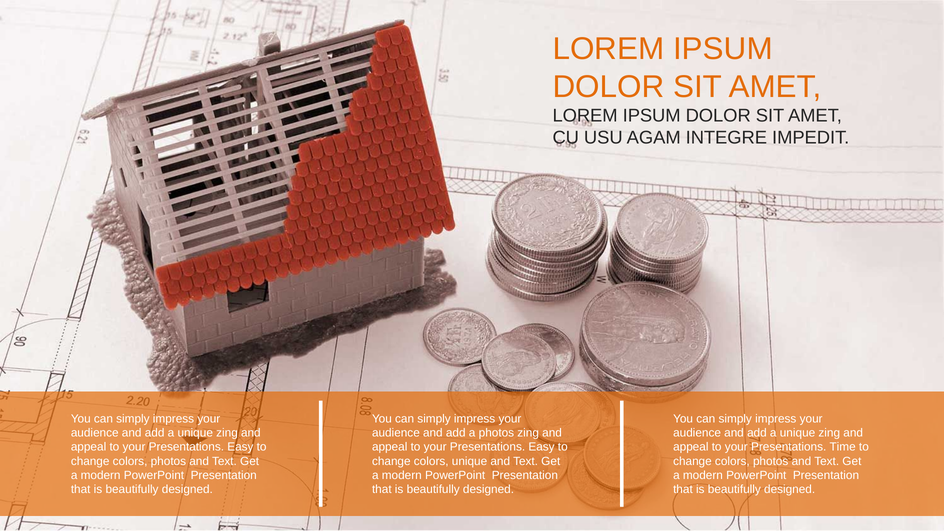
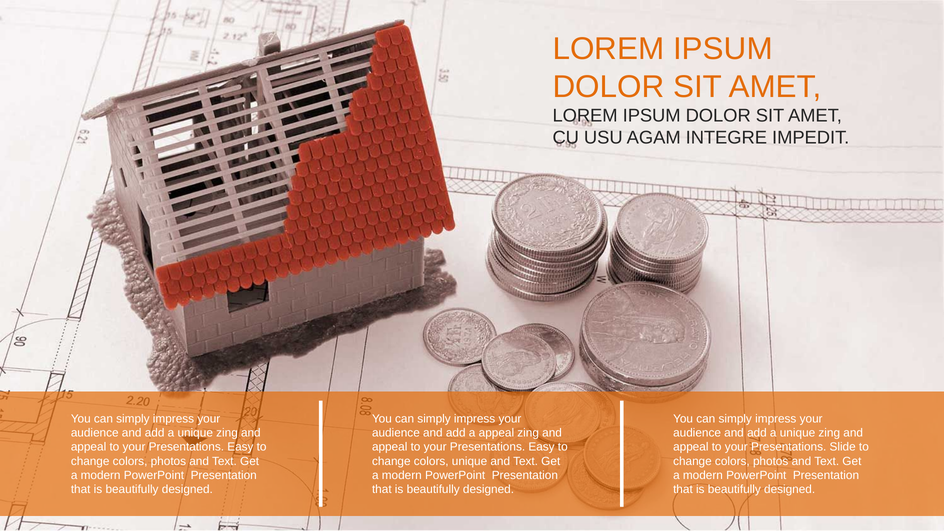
a photos: photos -> appeal (496, 433)
Time: Time -> Slide (843, 447)
